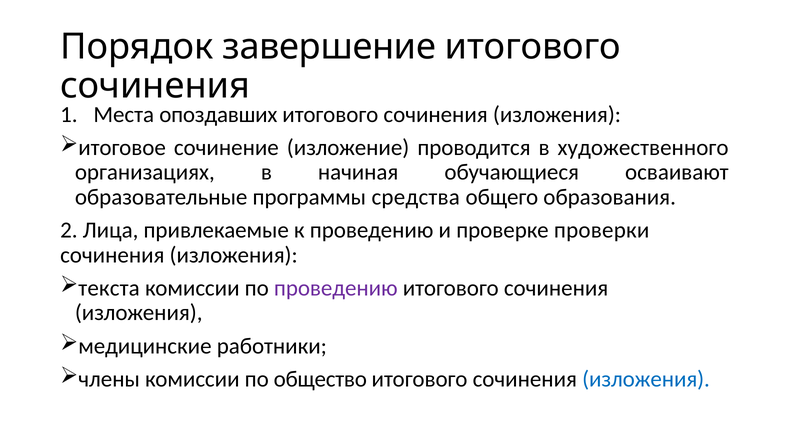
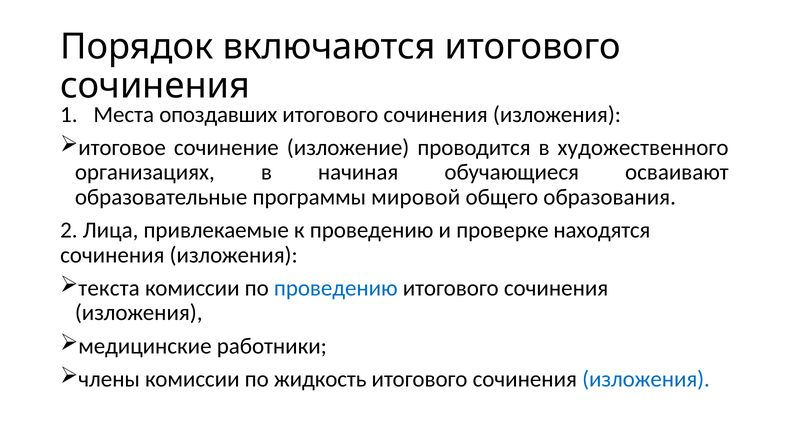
завершение: завершение -> включаются (329, 47)
средства: средства -> мировой (416, 197)
проверки: проверки -> находятся (602, 230)
проведению colour: purple -> blue (336, 288)
общество: общество -> жидкость (320, 379)
